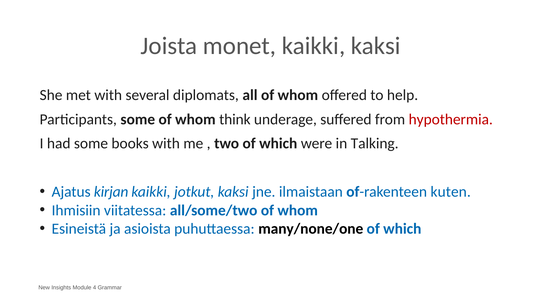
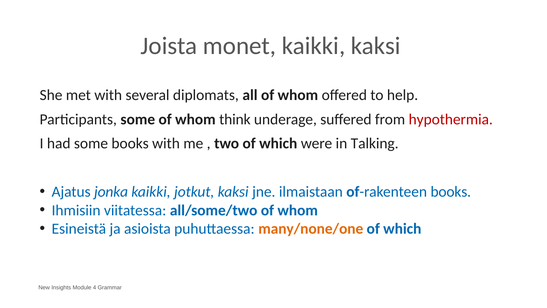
kirjan: kirjan -> jonka (111, 192)
of-rakenteen kuten: kuten -> books (451, 192)
many/none/one colour: black -> orange (311, 229)
